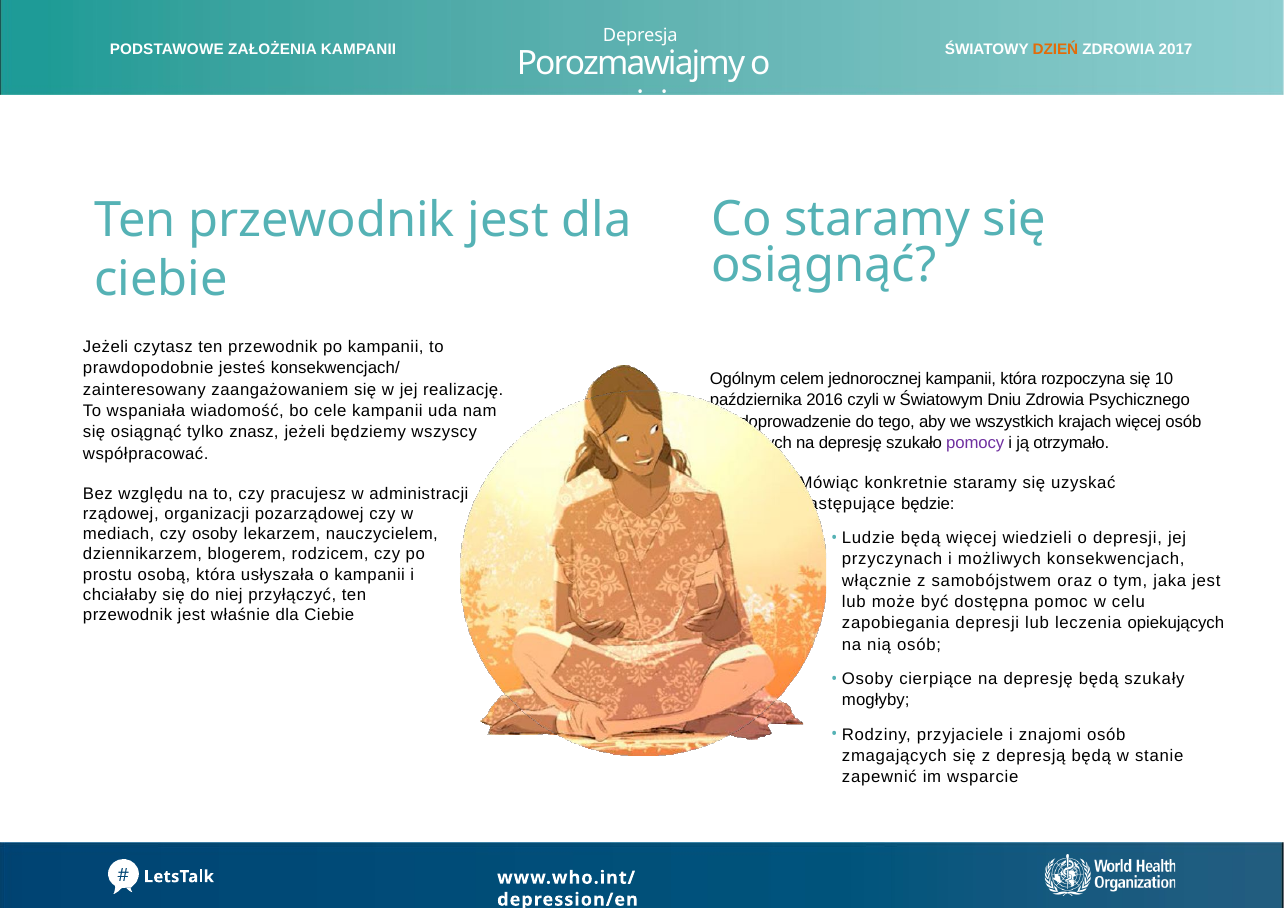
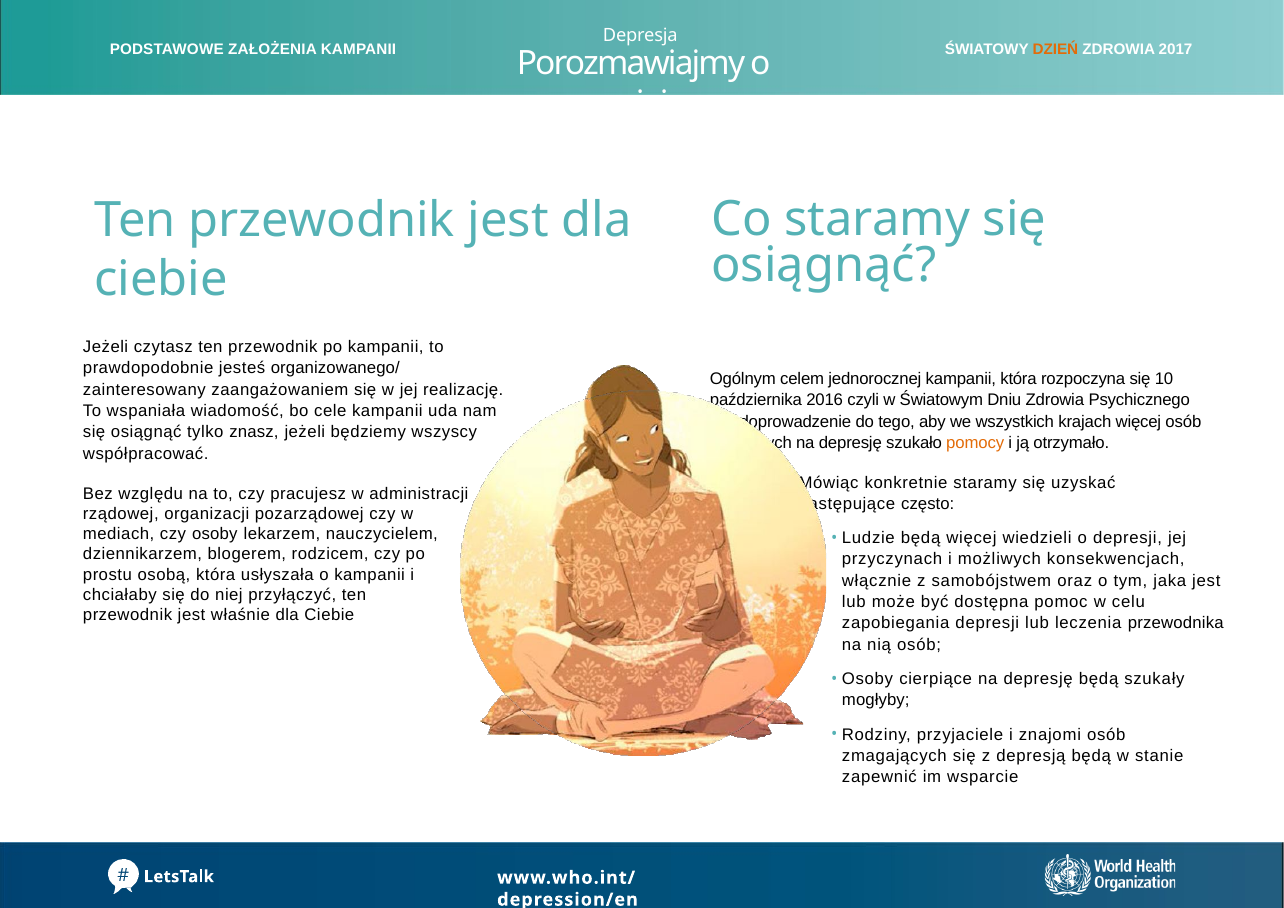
konsekwencjach/: konsekwencjach/ -> organizowanego/ (335, 368)
pomocy colour: purple -> orange (975, 443)
będzie: będzie -> często (928, 504)
opiekujących: opiekujących -> przewodnika (1176, 623)
